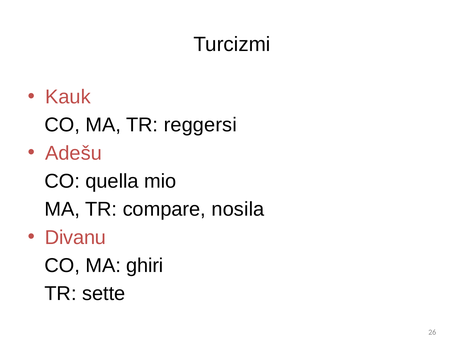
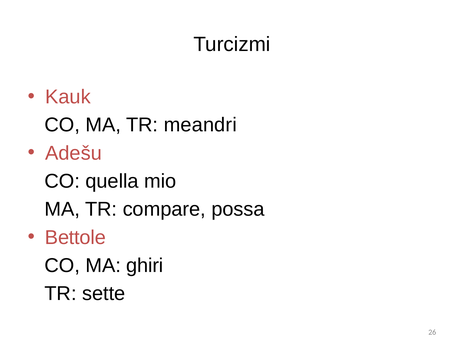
reggersi: reggersi -> meandri (200, 125)
nosila: nosila -> possa (238, 209)
Divanu: Divanu -> Bettole (75, 237)
